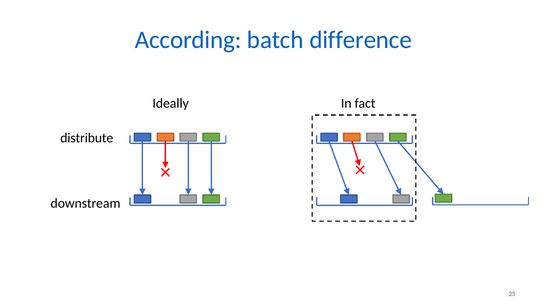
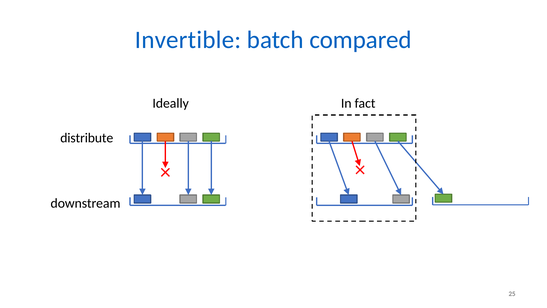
According: According -> Invertible (188, 40)
difference: difference -> compared (361, 40)
